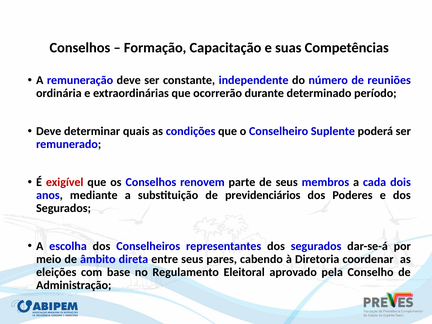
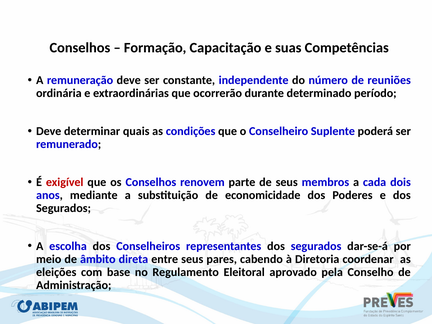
previdenciários: previdenciários -> economicidade (263, 195)
